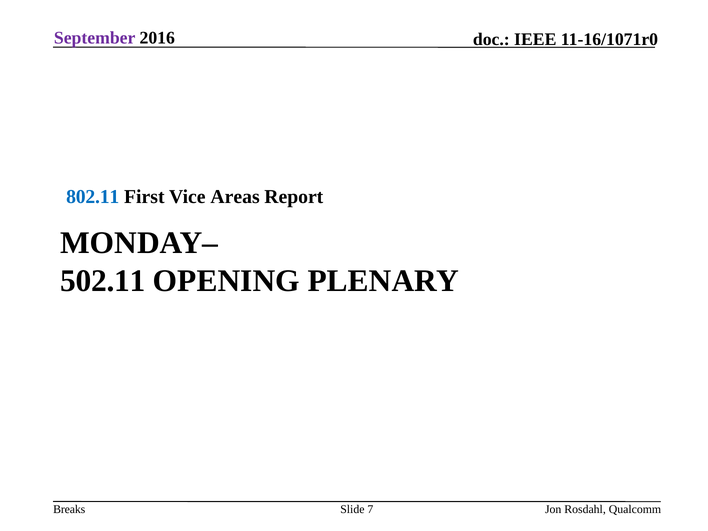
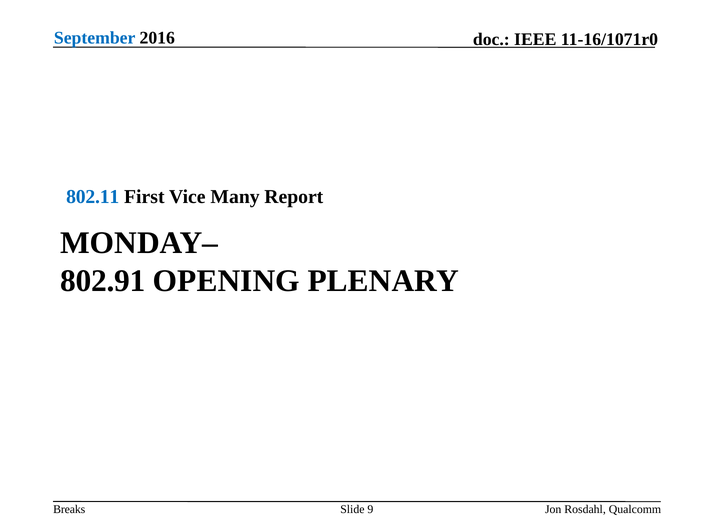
September colour: purple -> blue (95, 38)
Areas: Areas -> Many (235, 197)
502.11: 502.11 -> 802.91 (103, 281)
7: 7 -> 9 (370, 509)
